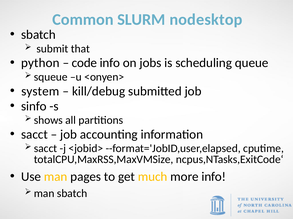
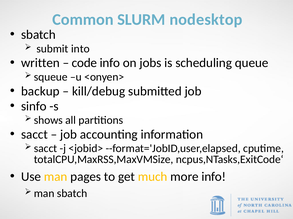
that: that -> into (80, 49)
python: python -> written (40, 63)
system: system -> backup (40, 91)
